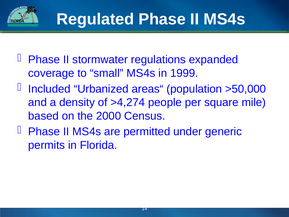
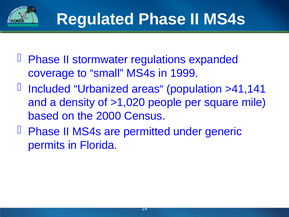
>50,000: >50,000 -> >41,141 (246, 89)
>4,274: >4,274 -> >1,020 (128, 102)
